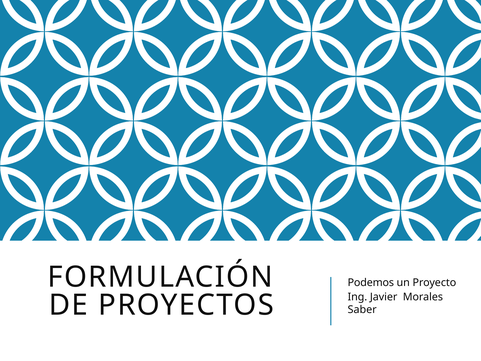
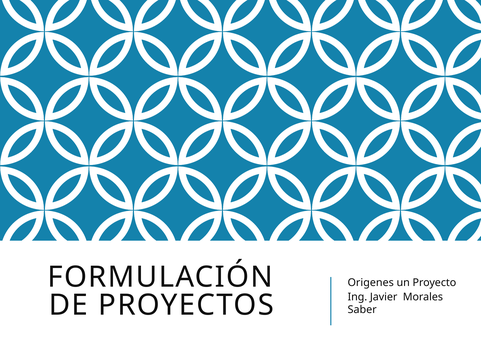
Podemos: Podemos -> Origenes (371, 282)
